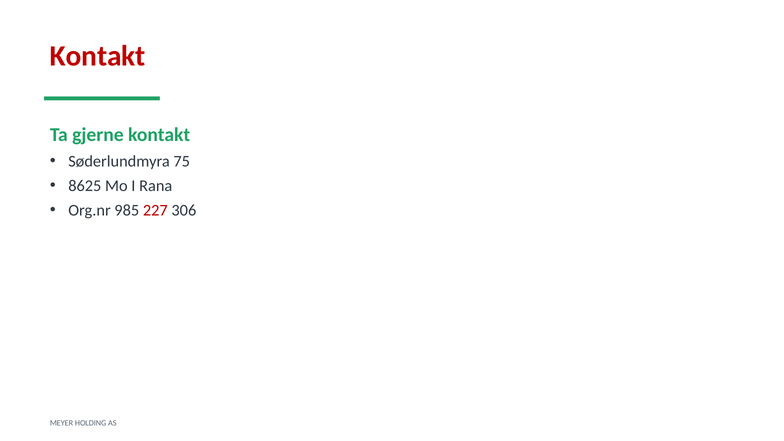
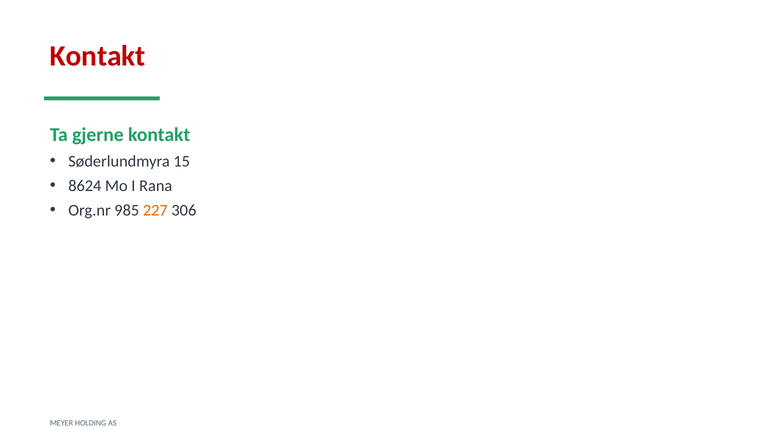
75: 75 -> 15 (182, 161)
8625: 8625 -> 8624 (85, 186)
227 colour: red -> orange (155, 210)
